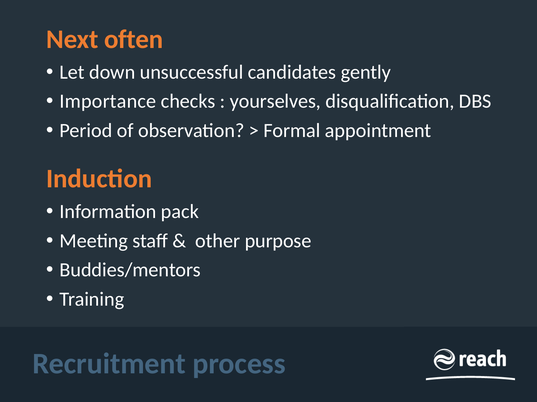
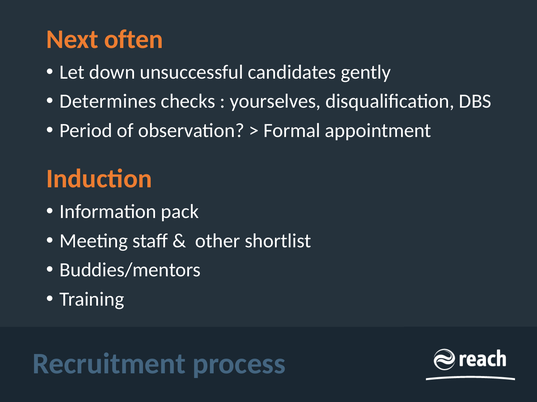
Importance: Importance -> Determines (108, 102)
purpose: purpose -> shortlist (278, 241)
